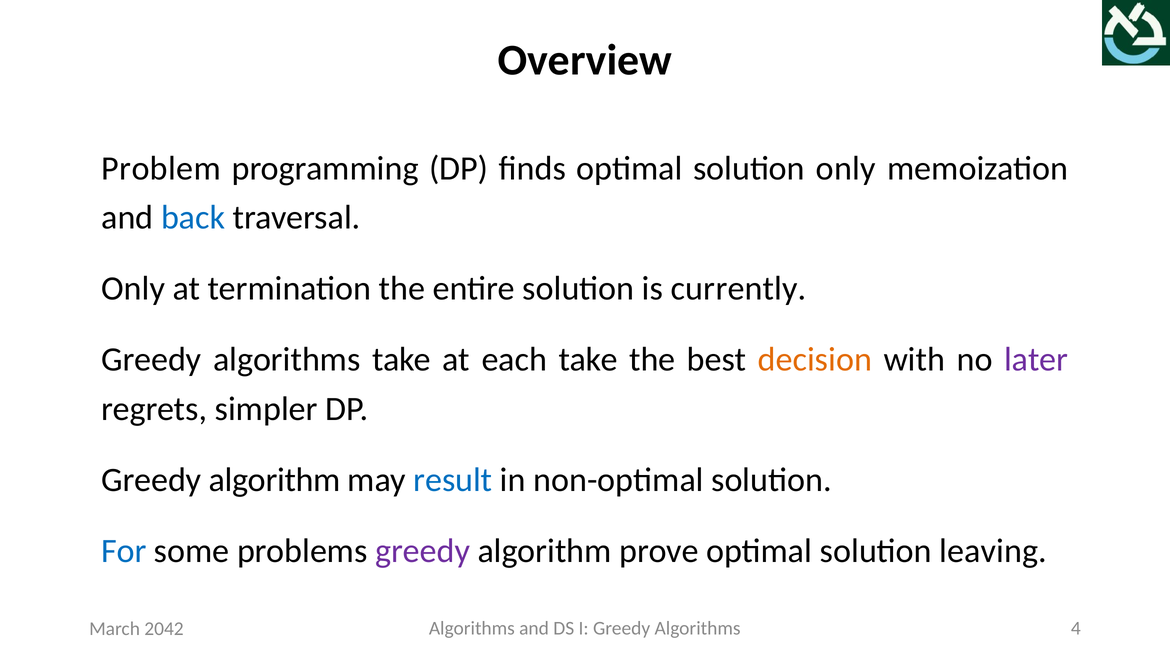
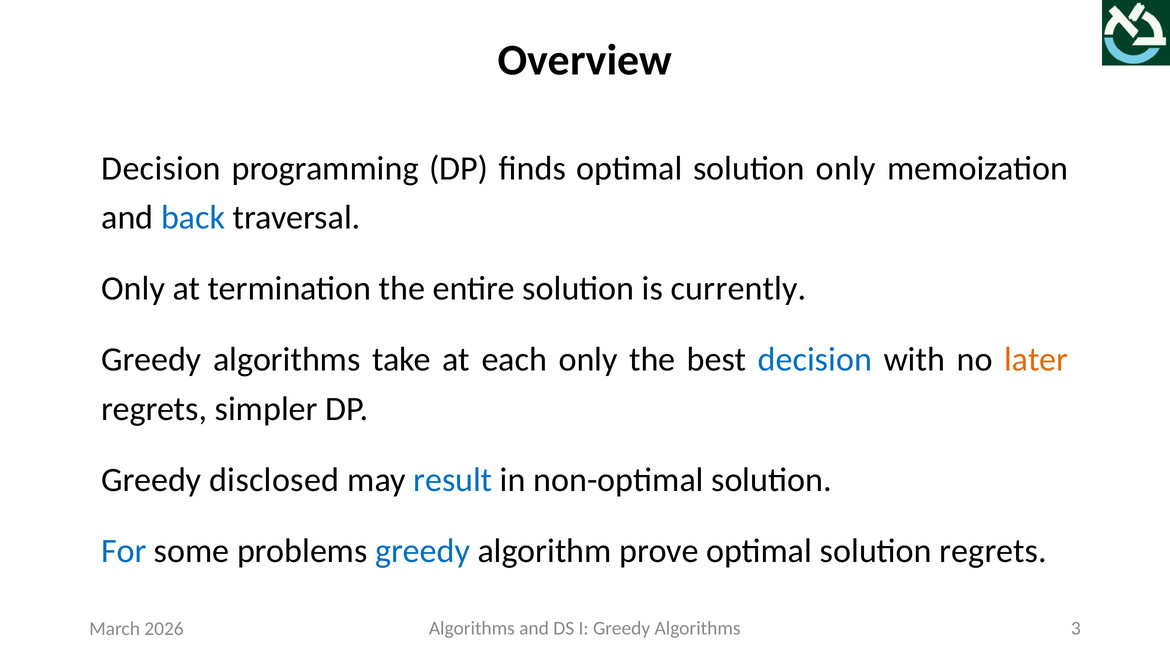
Problem: Problem -> Decision (161, 168)
each take: take -> only (588, 360)
decision colour: orange -> blue (815, 360)
later colour: purple -> orange (1036, 360)
algorithm: algorithm -> disclosed (274, 480)
greedy colour: purple -> blue (423, 551)
solution leaving: leaving -> regrets (993, 551)
4: 4 -> 3 (1076, 629)
2042: 2042 -> 2026 (164, 629)
